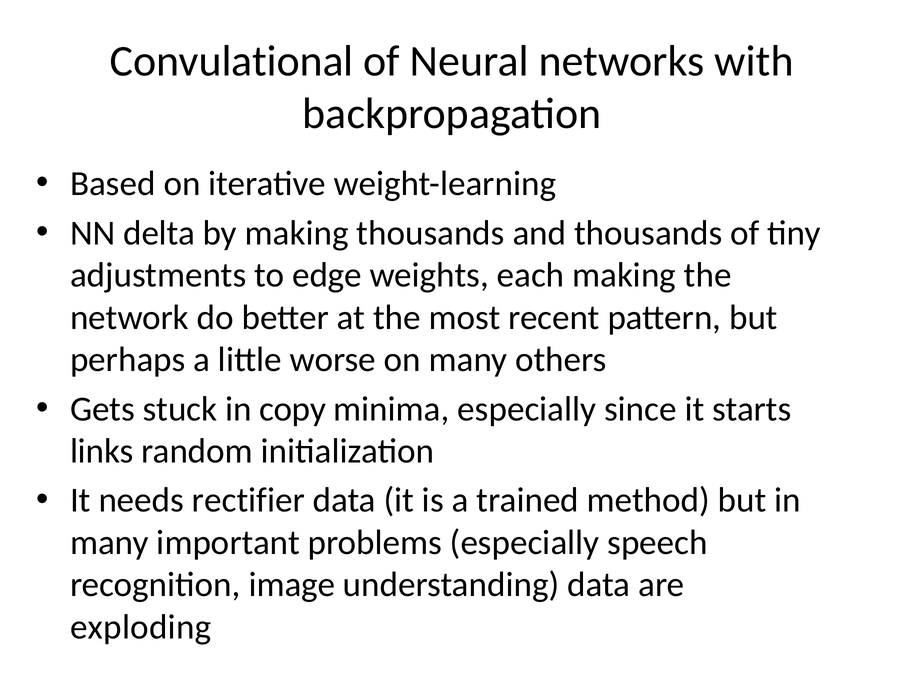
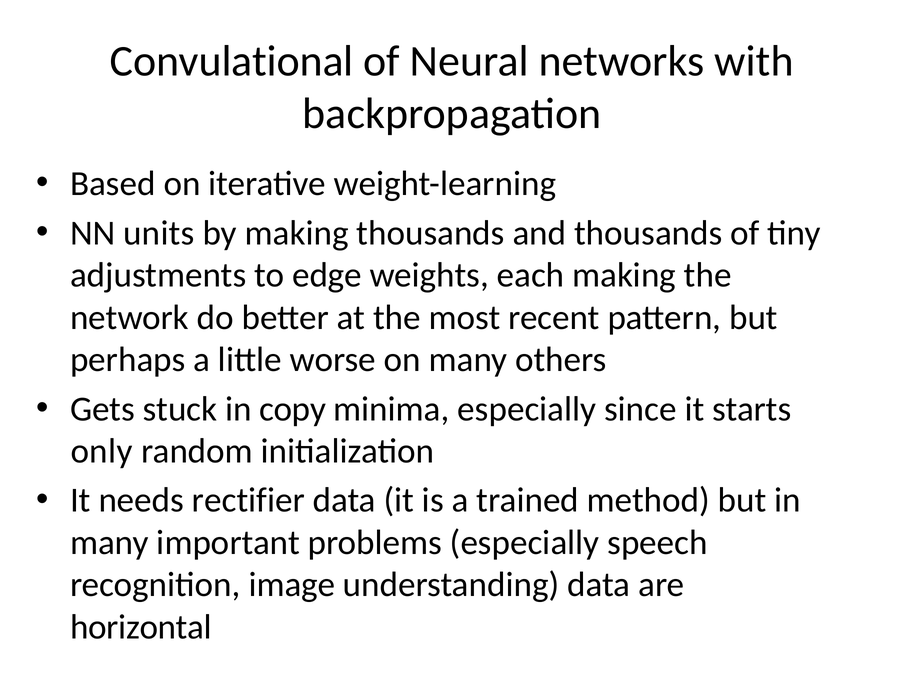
delta: delta -> units (159, 233)
links: links -> only (102, 451)
exploding: exploding -> horizontal (141, 627)
